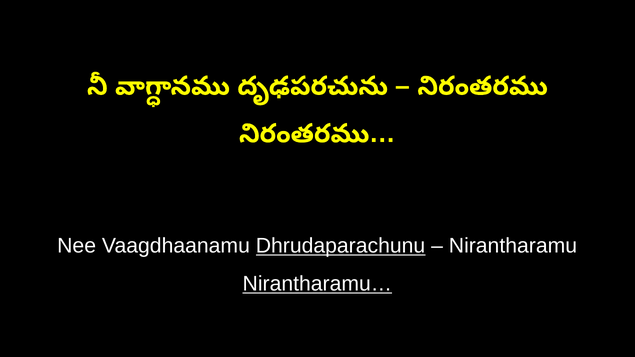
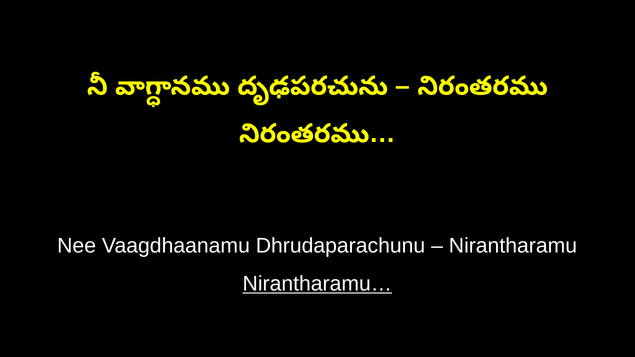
Dhrudaparachunu underline: present -> none (341, 246)
